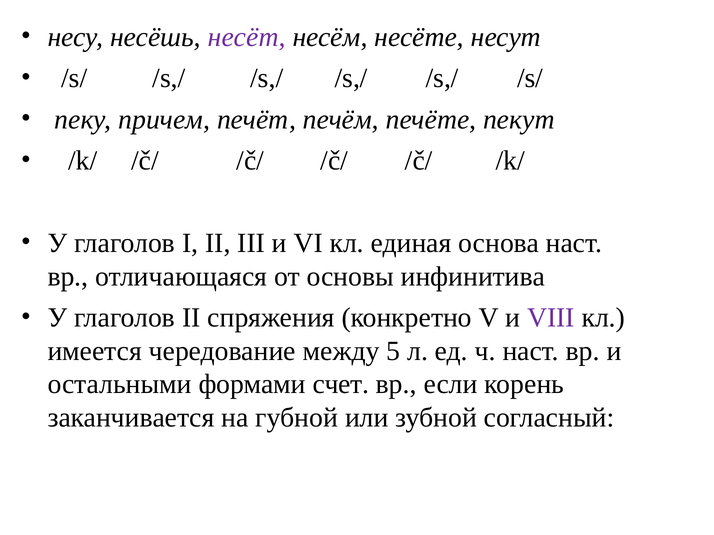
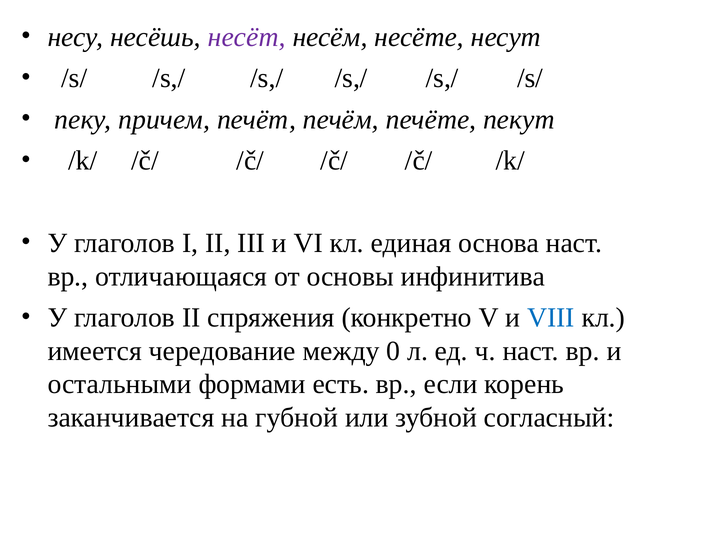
VIII colour: purple -> blue (551, 318)
5: 5 -> 0 (393, 351)
счет: счет -> есть (341, 385)
